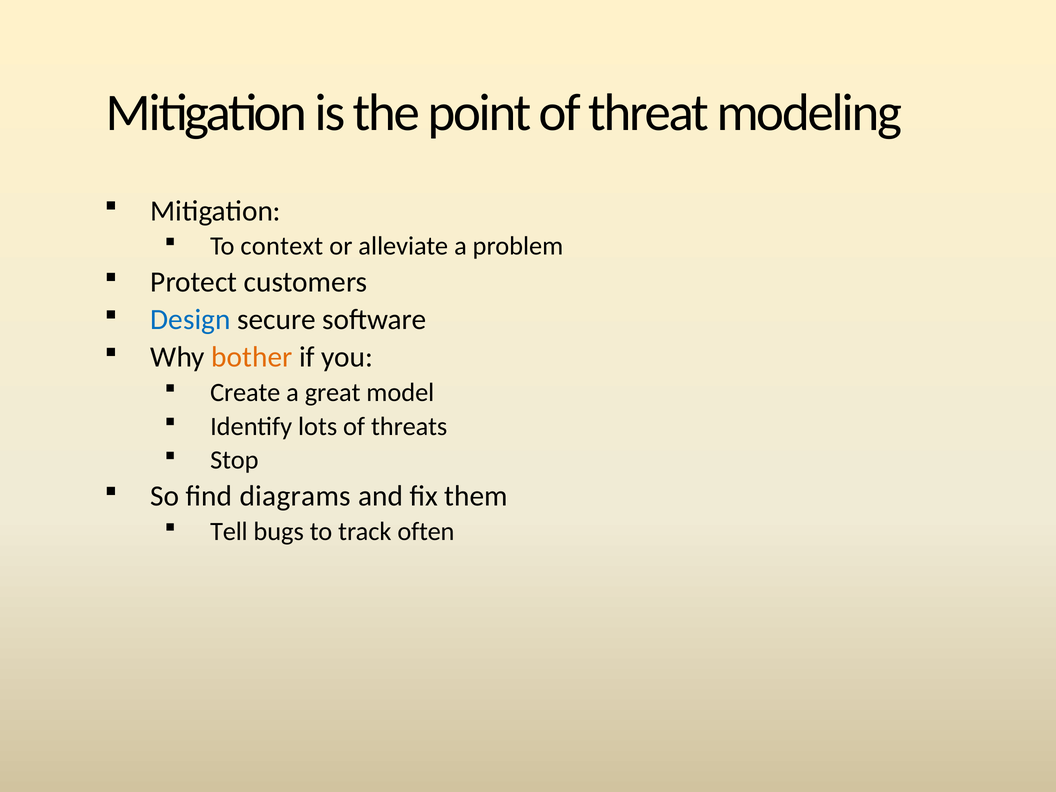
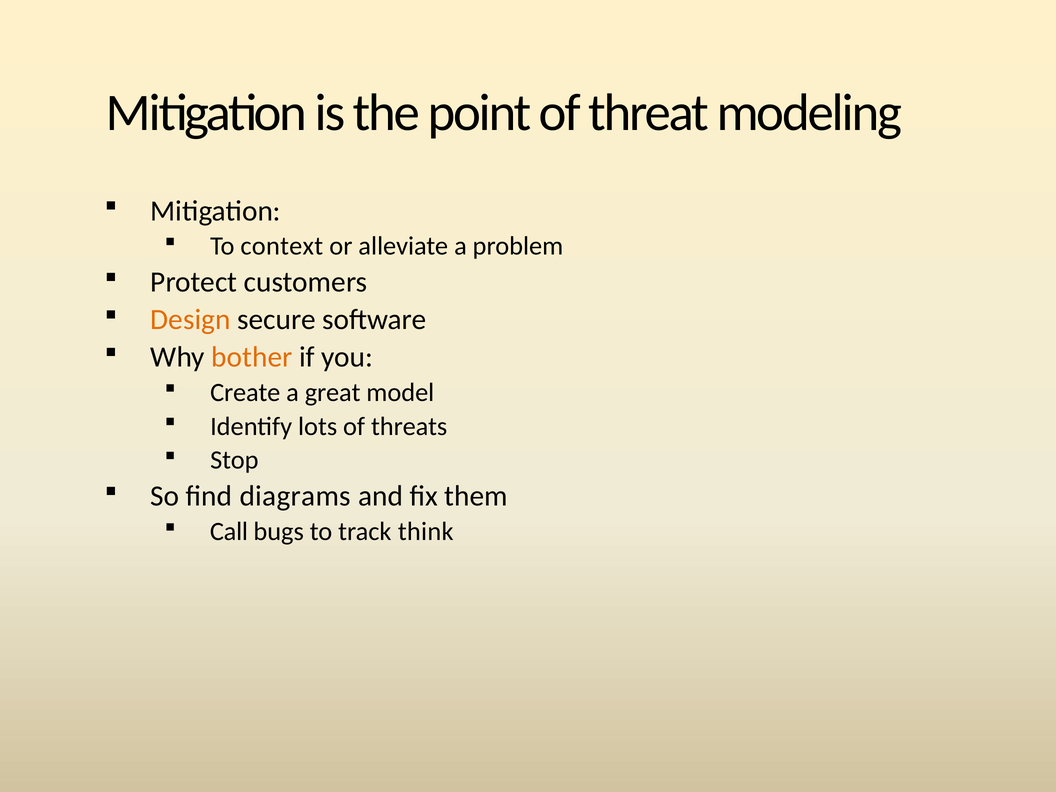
Design colour: blue -> orange (190, 320)
Tell: Tell -> Call (229, 532)
often: often -> think (426, 532)
